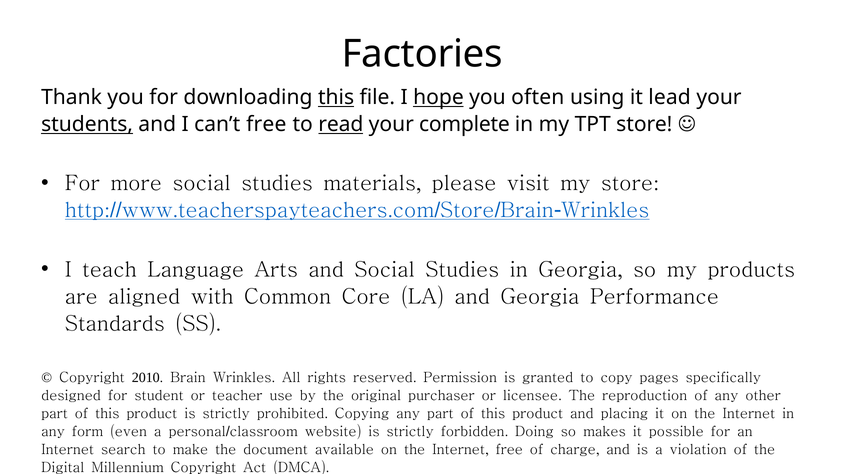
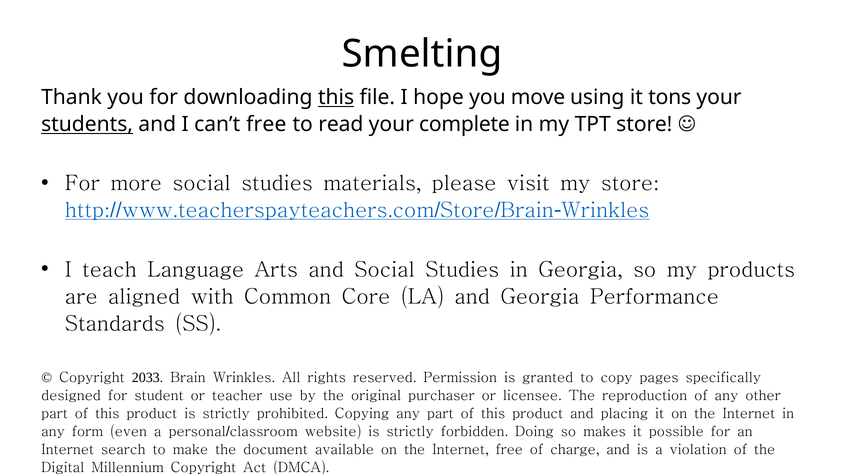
Factories: Factories -> Smelting (422, 54)
hope underline: present -> none (438, 97)
often: often -> move (538, 97)
lead: lead -> tons (670, 97)
read underline: present -> none (341, 124)
2010: 2010 -> 2033 (148, 377)
